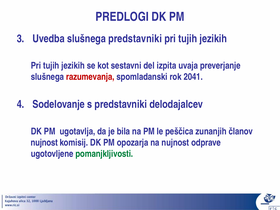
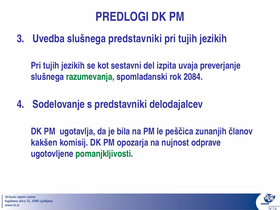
razumevanja colour: red -> green (90, 77)
2041: 2041 -> 2084 (193, 77)
nujnost: nujnost -> kakšen (44, 143)
